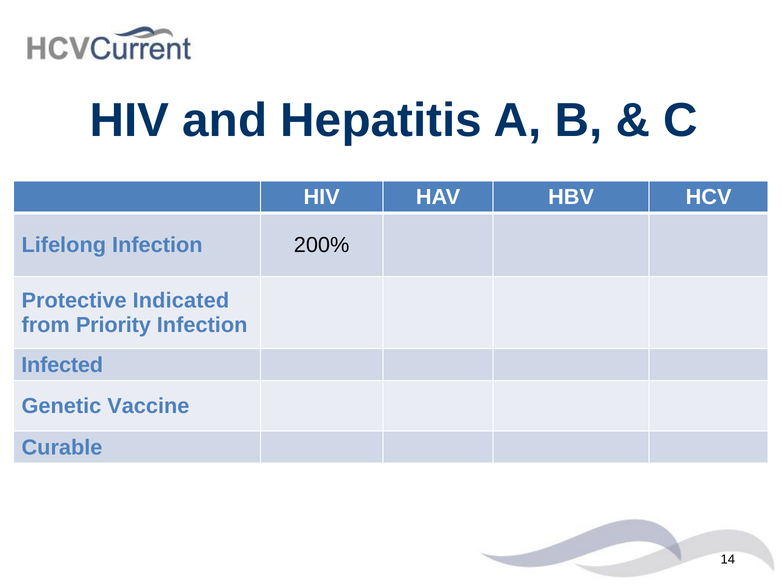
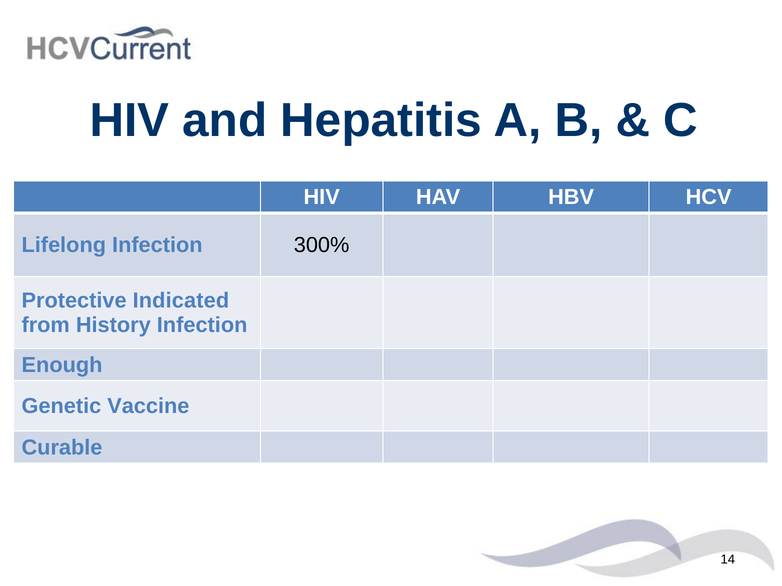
200%: 200% -> 300% (322, 245)
Priority: Priority -> History (113, 325)
Infected: Infected -> Enough (62, 365)
